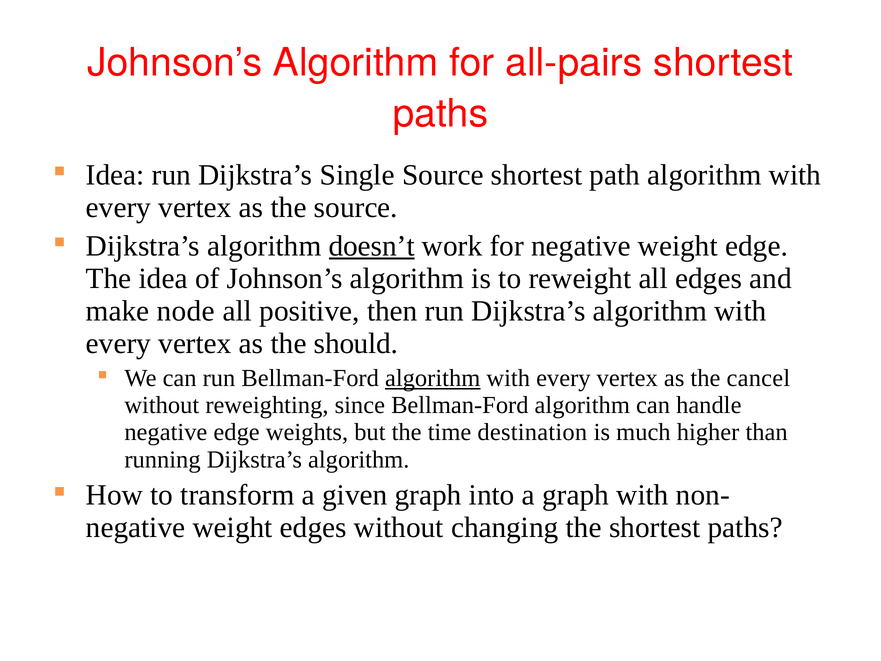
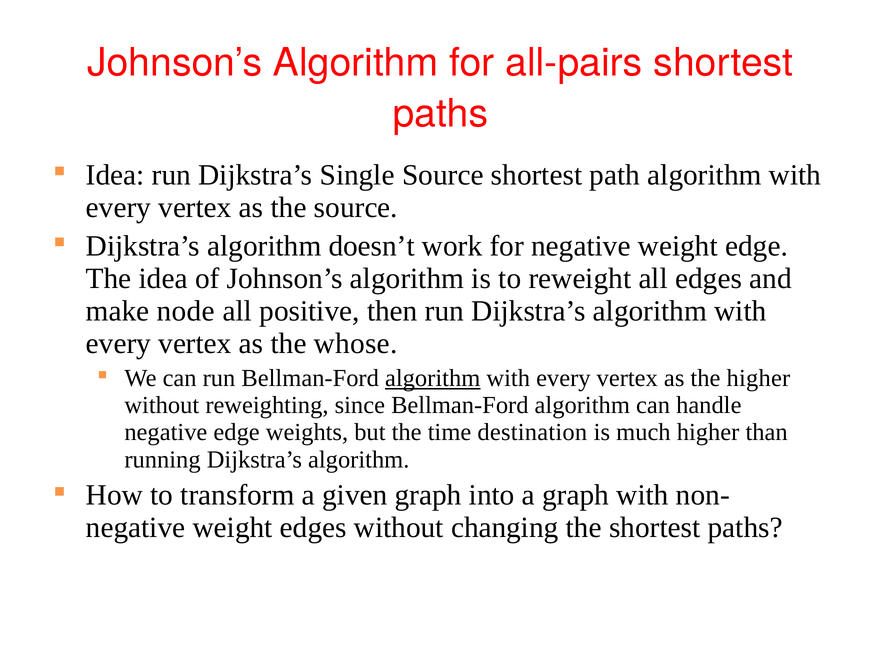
doesn’t underline: present -> none (372, 246)
should: should -> whose (356, 343)
the cancel: cancel -> higher (758, 378)
